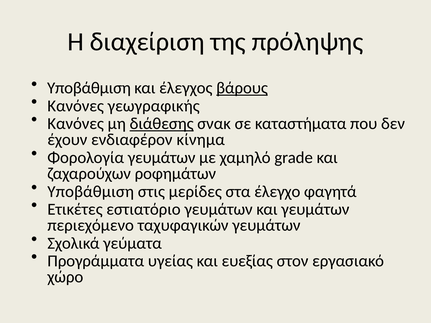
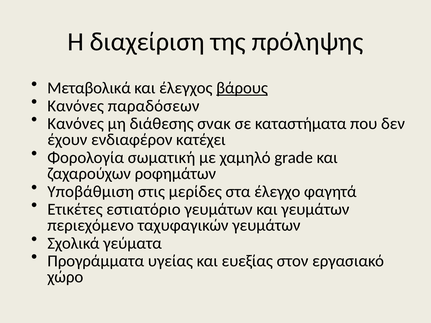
Υποβάθμιση: Υποβάθμιση -> Μεταβολικά (89, 88)
γεωγραφικής: γεωγραφικής -> παραδόσεων (154, 106)
διάθεσης underline: present -> none (162, 124)
κίνημα: κίνημα -> κατέχει (201, 140)
Φορολογία γευμάτων: γευμάτων -> σωματική (162, 158)
